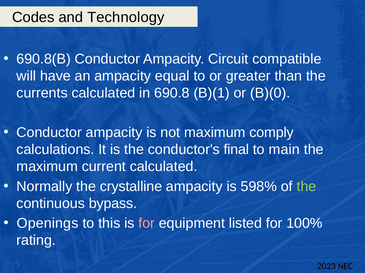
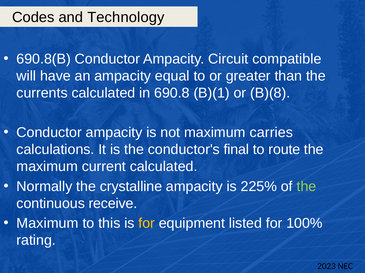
B)(0: B)(0 -> B)(8 (270, 93)
comply: comply -> carries (271, 133)
main: main -> route (284, 150)
598%: 598% -> 225% (259, 187)
bypass: bypass -> receive (113, 204)
Openings: Openings -> Maximum (48, 224)
for colour: pink -> yellow (147, 224)
